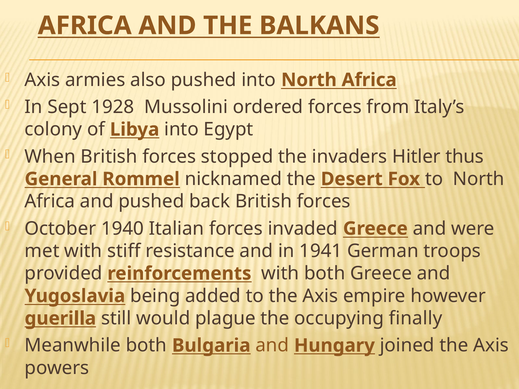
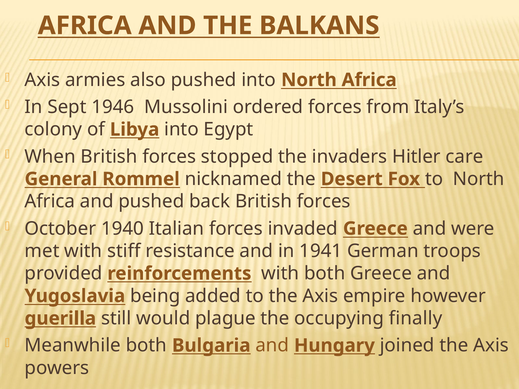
1928: 1928 -> 1946 (113, 107)
thus: thus -> care (465, 157)
